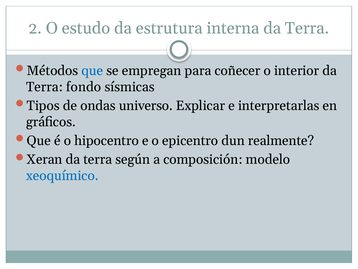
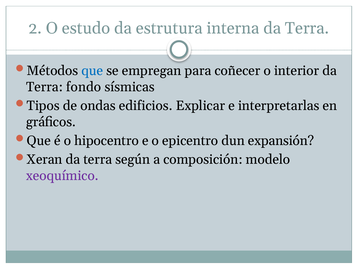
universo: universo -> edificios (146, 105)
realmente: realmente -> expansión (281, 140)
xeoquímico colour: blue -> purple (62, 175)
